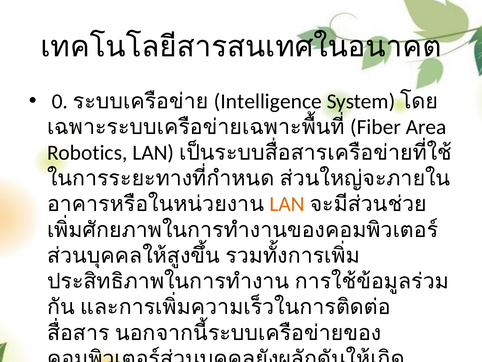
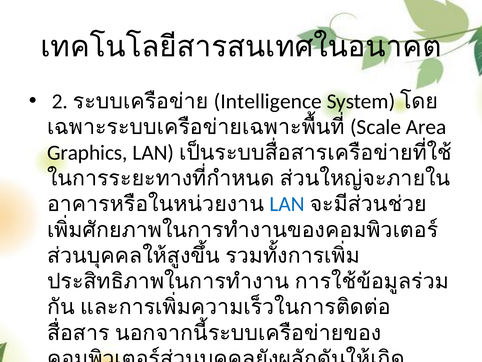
0: 0 -> 2 (60, 101)
Fiber: Fiber -> Scale (376, 127)
Robotics: Robotics -> Graphics (87, 153)
LAN colour: orange -> blue (287, 204)
